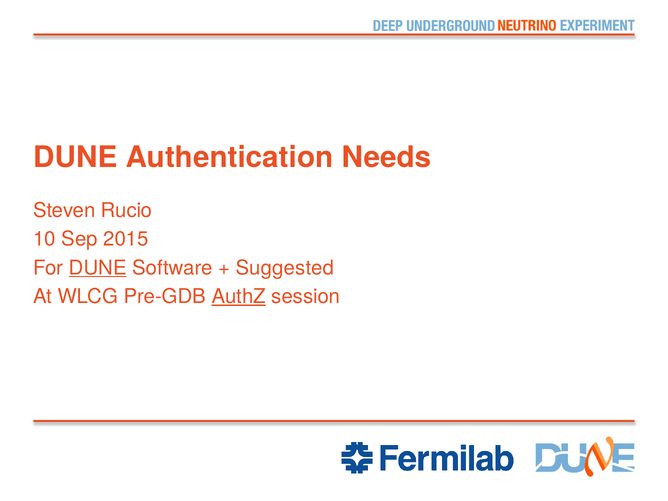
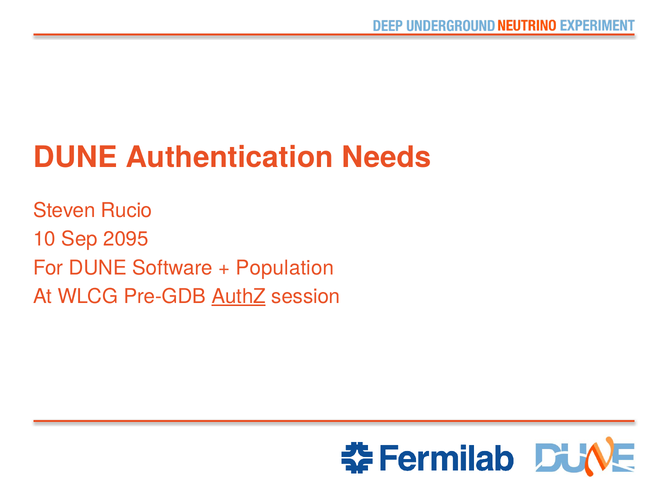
2015: 2015 -> 2095 (126, 239)
DUNE underline: present -> none (98, 268)
Suggested: Suggested -> Population (285, 268)
